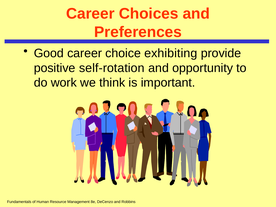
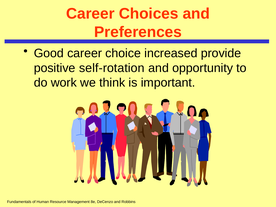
exhibiting: exhibiting -> increased (171, 53)
